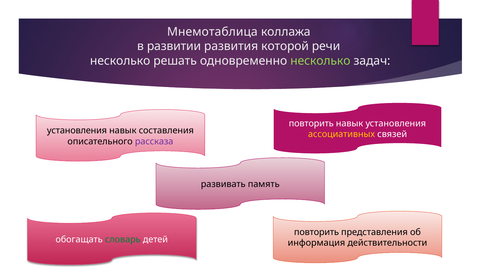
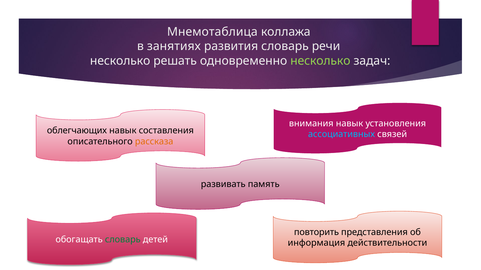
развитии: развитии -> занятиях (174, 46)
развития которой: которой -> словарь (285, 46)
повторить: повторить -> внимания (311, 124)
установления: установления -> облегчающих (77, 131)
ассоциативных colour: yellow -> light blue (341, 134)
рассказа colour: purple -> orange (154, 142)
